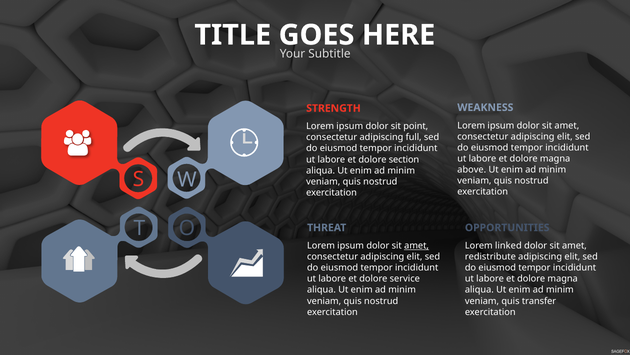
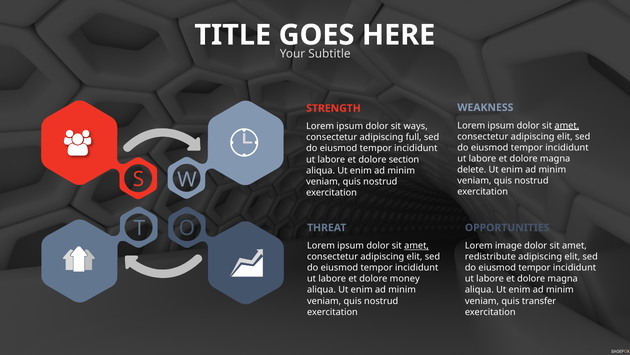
amet underline: none -> present (567, 125)
point: point -> ways (416, 126)
above: above -> delete (472, 169)
linked: linked -> image (508, 245)
service: service -> money (405, 278)
